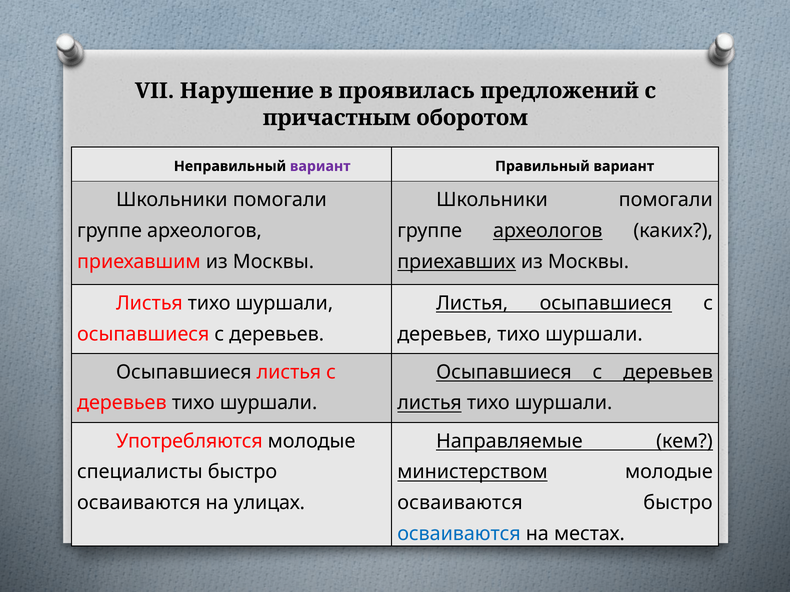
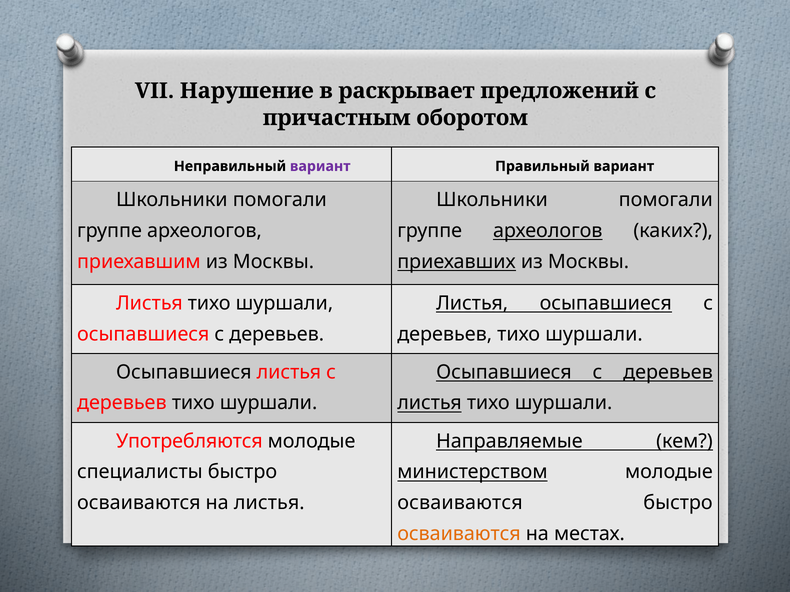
проявилась: проявилась -> раскрывает (407, 91)
на улицах: улицах -> листья (269, 503)
осваиваются colour: blue -> orange (459, 534)
